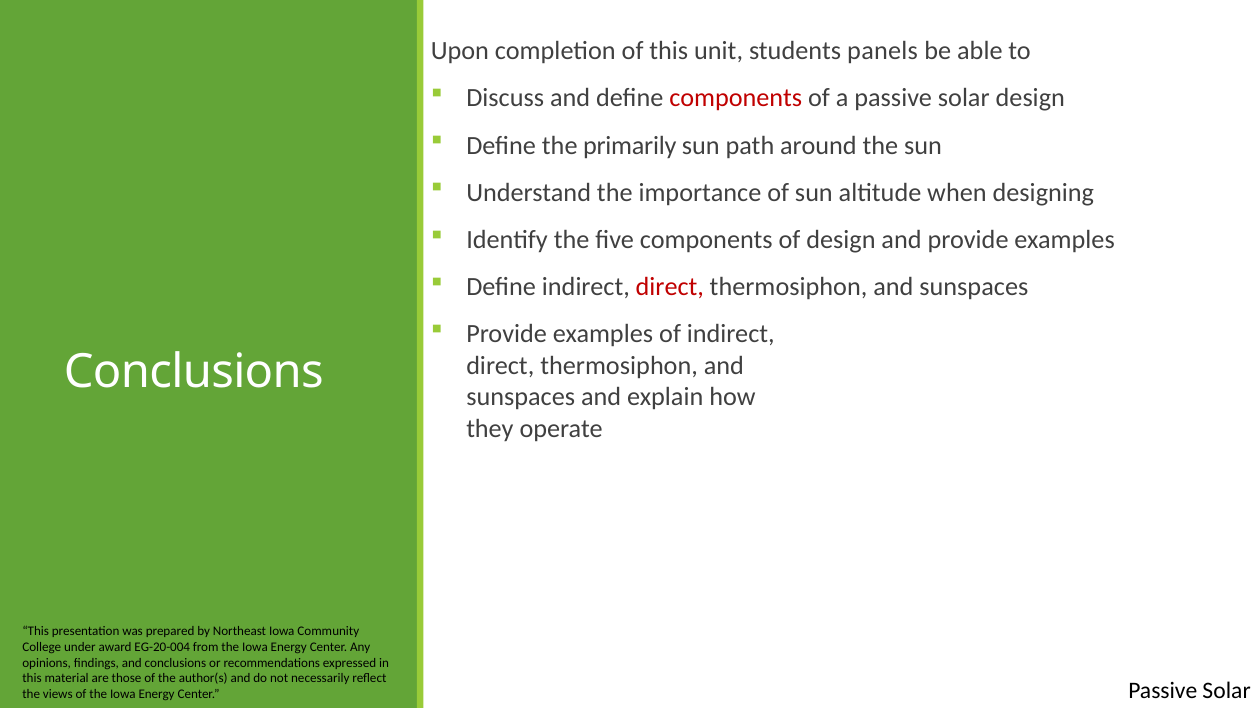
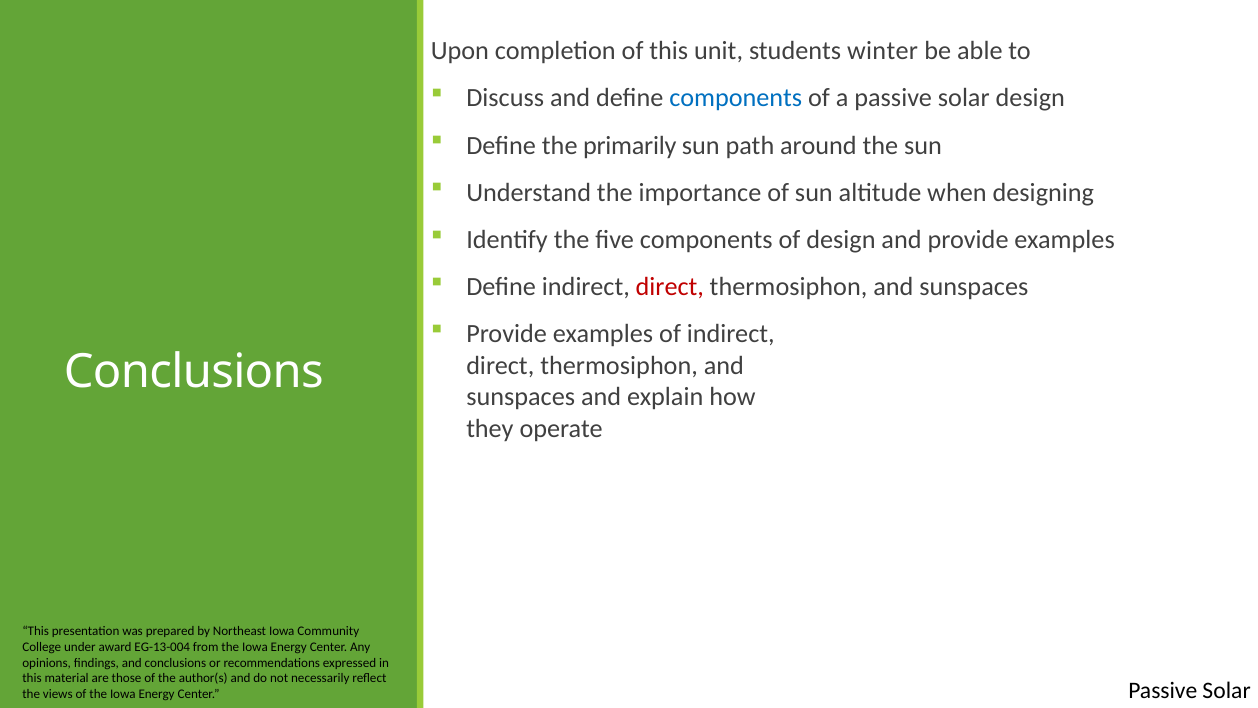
panels: panels -> winter (883, 51)
components colour: red -> blue (736, 98)
EG-20-004: EG-20-004 -> EG-13-004 (162, 647)
